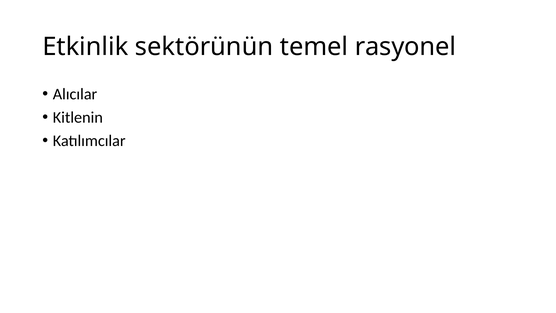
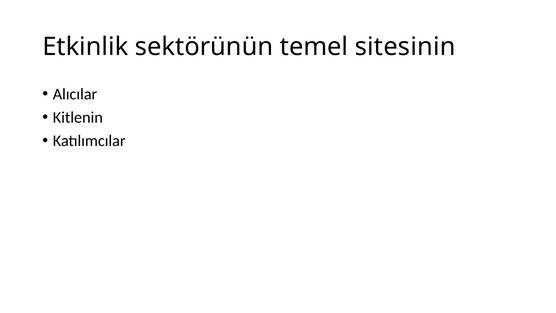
rasyonel: rasyonel -> sitesinin (405, 47)
